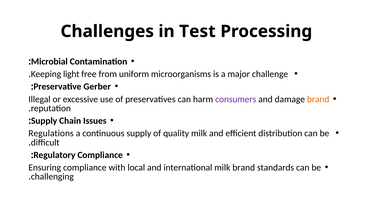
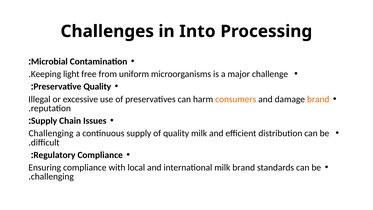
Test: Test -> Into (197, 31)
Preservative Gerber: Gerber -> Quality (97, 87)
consumers colour: purple -> orange (236, 99)
Regulations: Regulations -> Challenging (51, 133)
